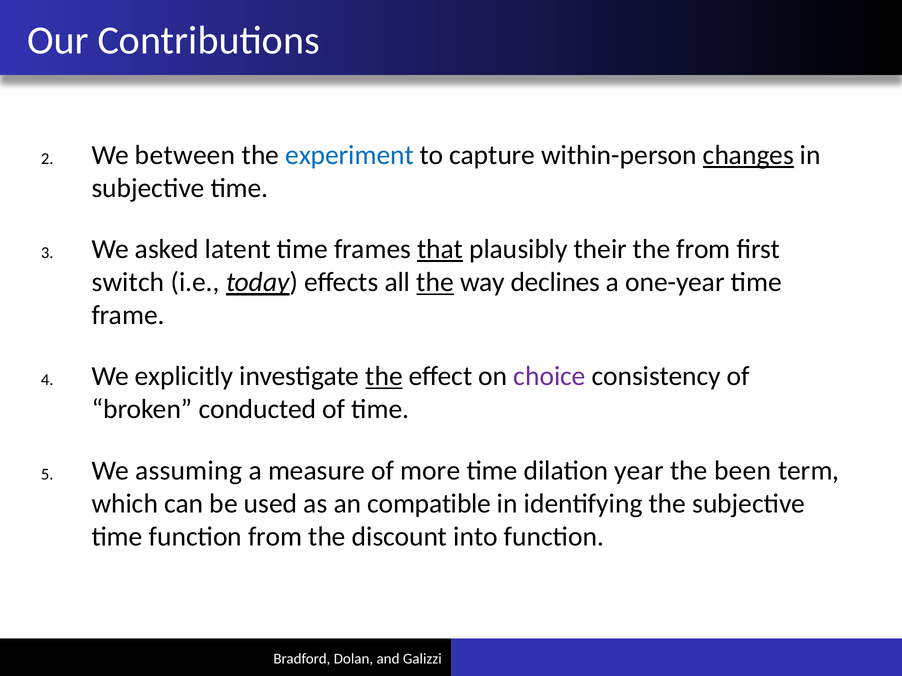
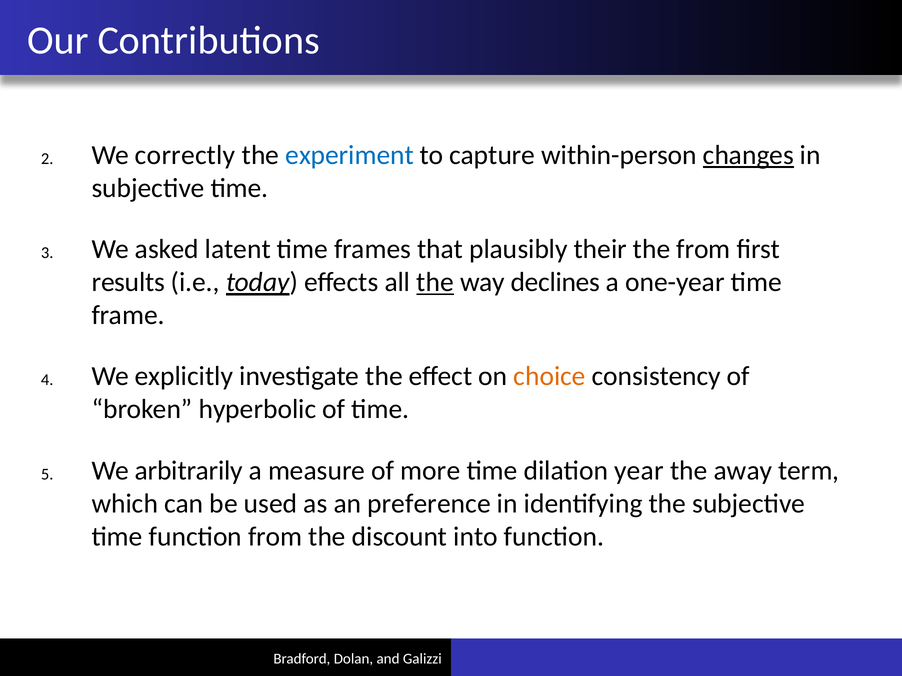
between: between -> correctly (185, 155)
that underline: present -> none (440, 249)
switch: switch -> results (128, 282)
the underline: present -> none (384, 377)
choice colour: purple -> orange (550, 377)
conducted: conducted -> hyperbolic (257, 410)
assuming: assuming -> arbitrarily (189, 471)
been: been -> away (743, 471)
compatible: compatible -> preference (429, 504)
